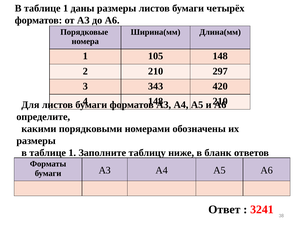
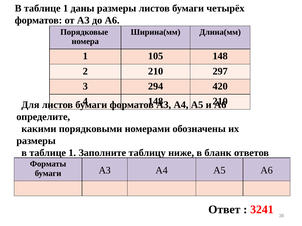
343: 343 -> 294 (156, 87)
